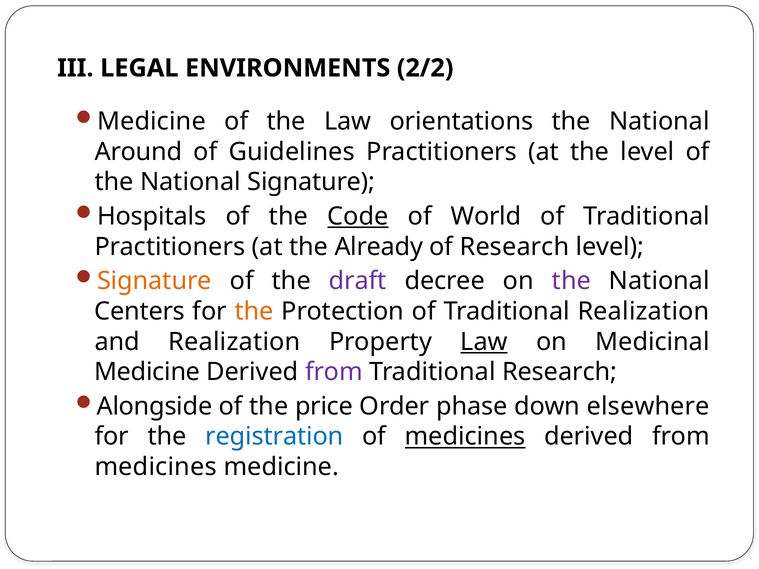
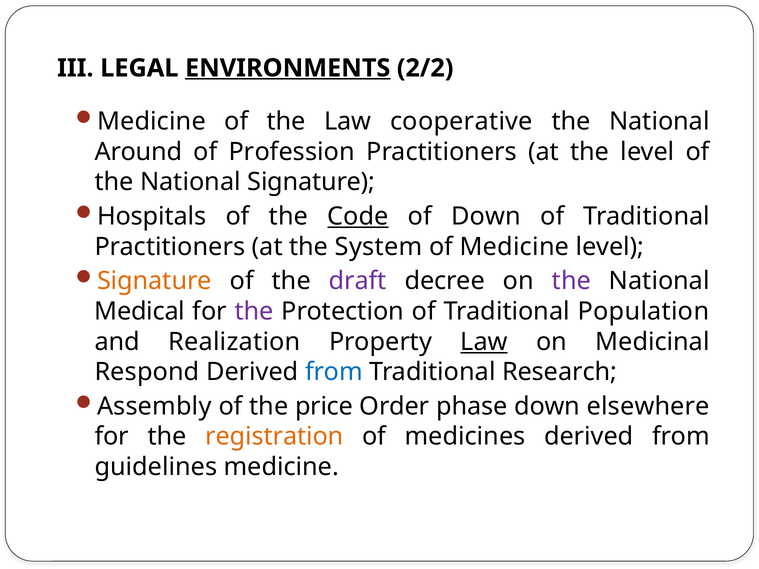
ENVIRONMENTS underline: none -> present (288, 68)
orientations: orientations -> cooperative (461, 121)
Guidelines: Guidelines -> Profession (292, 152)
of World: World -> Down (486, 216)
Already: Already -> System (379, 247)
of Research: Research -> Medicine (514, 247)
Centers: Centers -> Medical (140, 311)
the colour: orange -> purple (254, 311)
Traditional Realization: Realization -> Population (643, 311)
Medicine: Medicine -> Respond (147, 372)
from colour: purple -> blue (334, 372)
Alongside: Alongside -> Assembly (154, 406)
registration colour: blue -> orange (274, 437)
medicines underline: present -> none (465, 437)
medicines: medicines -> guidelines (156, 467)
